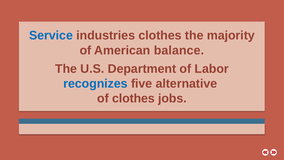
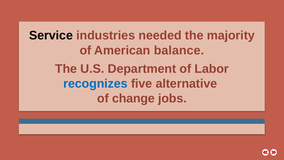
Service colour: blue -> black (51, 35)
industries clothes: clothes -> needed (160, 35)
of clothes: clothes -> change (133, 98)
